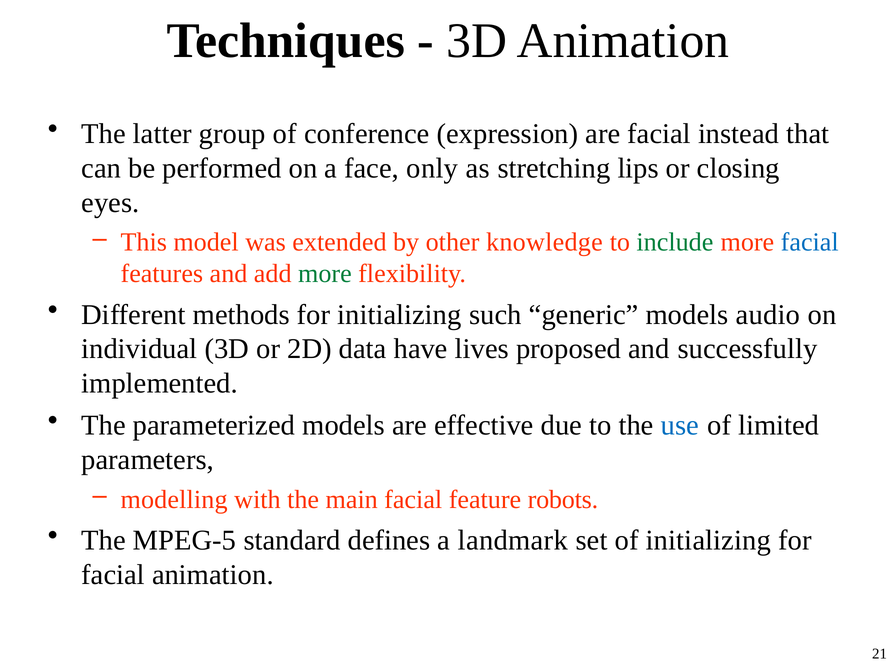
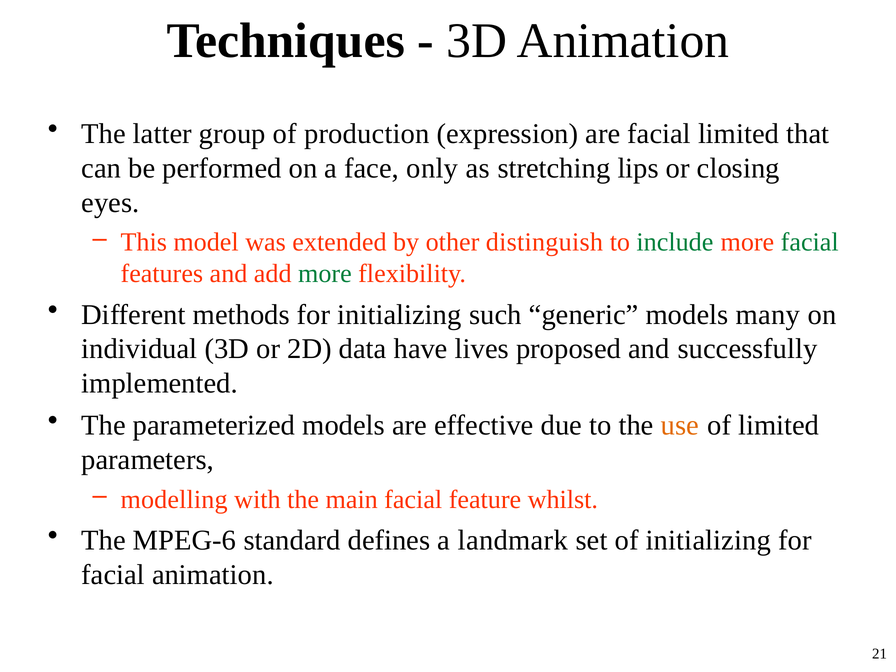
conference: conference -> production (367, 134)
facial instead: instead -> limited (739, 134)
knowledge: knowledge -> distinguish (544, 242)
facial colour: blue -> green (810, 242)
audio: audio -> many (768, 315)
use colour: blue -> orange (680, 426)
robots: robots -> whilst (563, 500)
MPEG-5: MPEG-5 -> MPEG-6 (185, 541)
